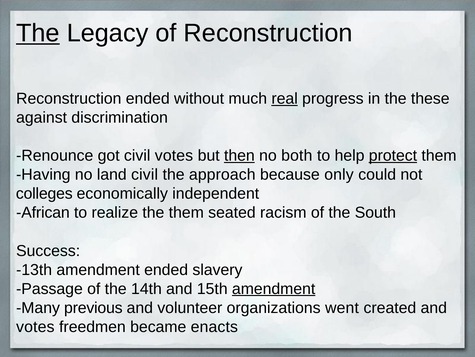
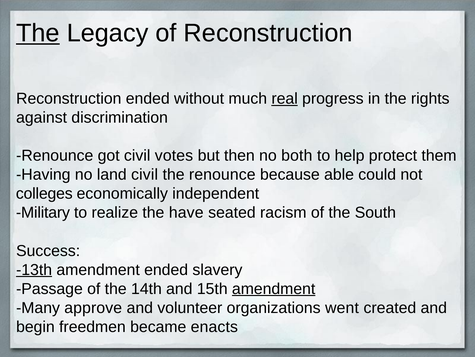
these: these -> rights (430, 98)
then underline: present -> none (239, 155)
protect underline: present -> none (393, 155)
the approach: approach -> renounce (222, 174)
only: only -> able (339, 174)
African: African -> Military (43, 212)
the them: them -> have (186, 212)
-13th underline: none -> present (34, 269)
previous: previous -> approve (93, 307)
votes: votes -> begin (35, 326)
